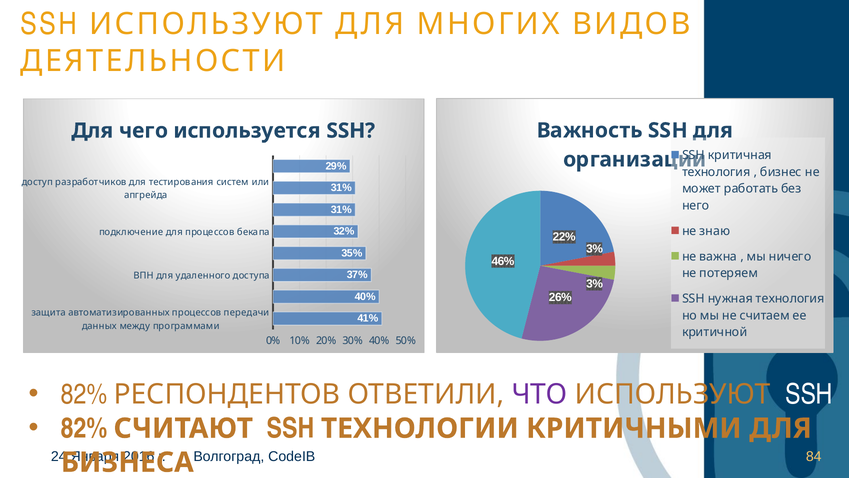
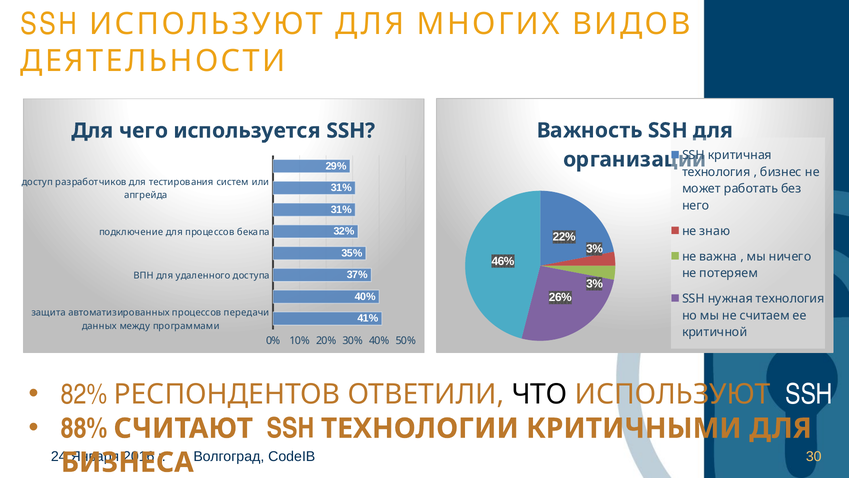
ЧТО colour: purple -> black (540, 394)
82%: 82% -> 88% (84, 428)
84: 84 -> 30 (814, 456)
